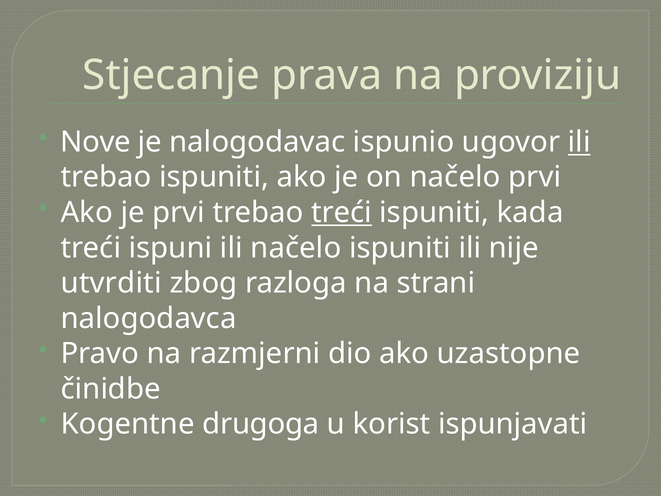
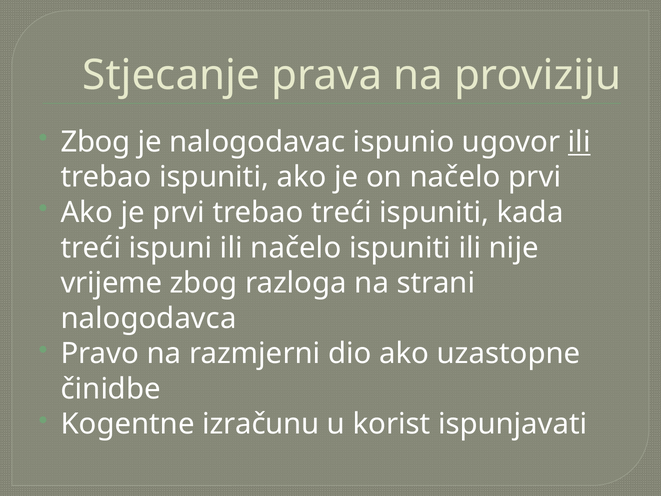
Nove: Nove -> Zbog (95, 142)
treći underline: present -> none (342, 212)
utvrditi: utvrditi -> vrijeme (111, 283)
drugoga: drugoga -> izračunu (261, 424)
